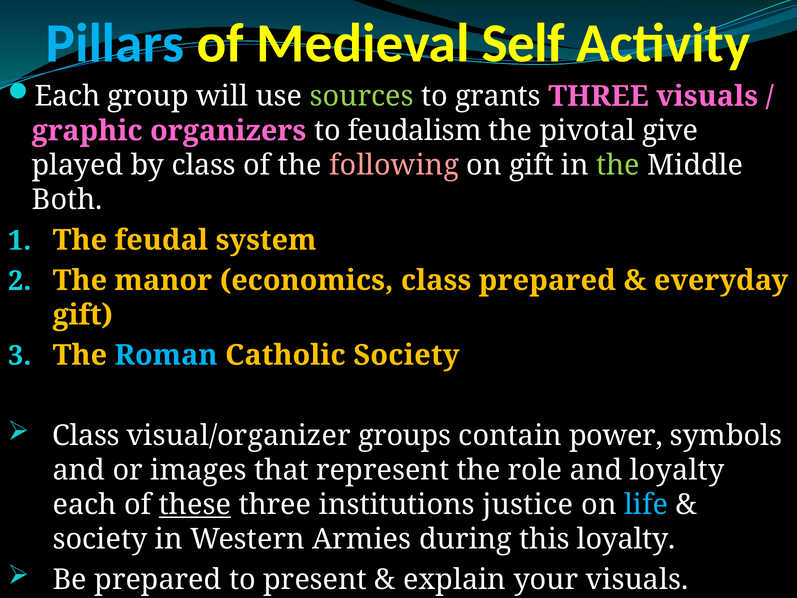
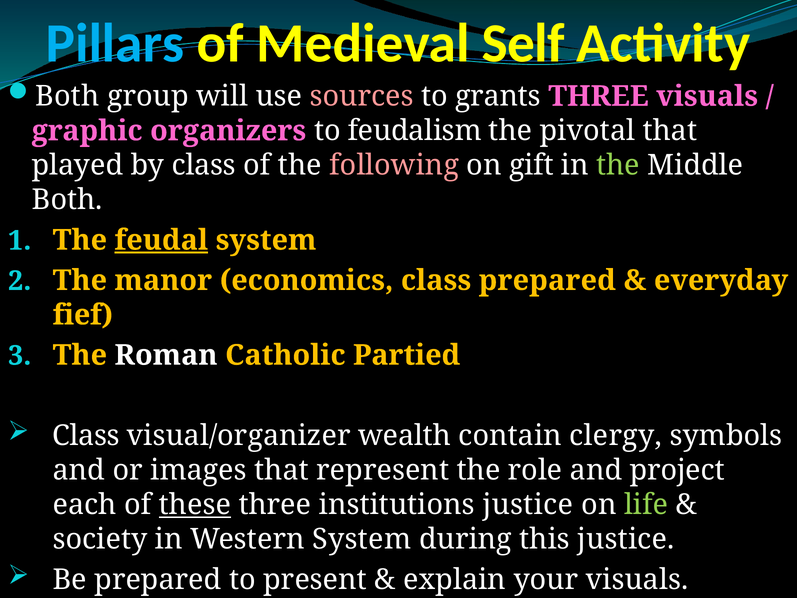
Each: Each -> Both (67, 96)
sources colour: light green -> pink (362, 96)
pivotal give: give -> that (670, 131)
feudal underline: none -> present (161, 240)
gift: gift -> fief (83, 315)
Roman colour: light blue -> white (166, 355)
Catholic Society: Society -> Partied (407, 355)
groups: groups -> wealth (405, 436)
power: power -> clergy (616, 436)
and loyalty: loyalty -> project (677, 470)
life colour: light blue -> light green (646, 505)
Western Armies: Armies -> System (362, 539)
this loyalty: loyalty -> justice (626, 539)
